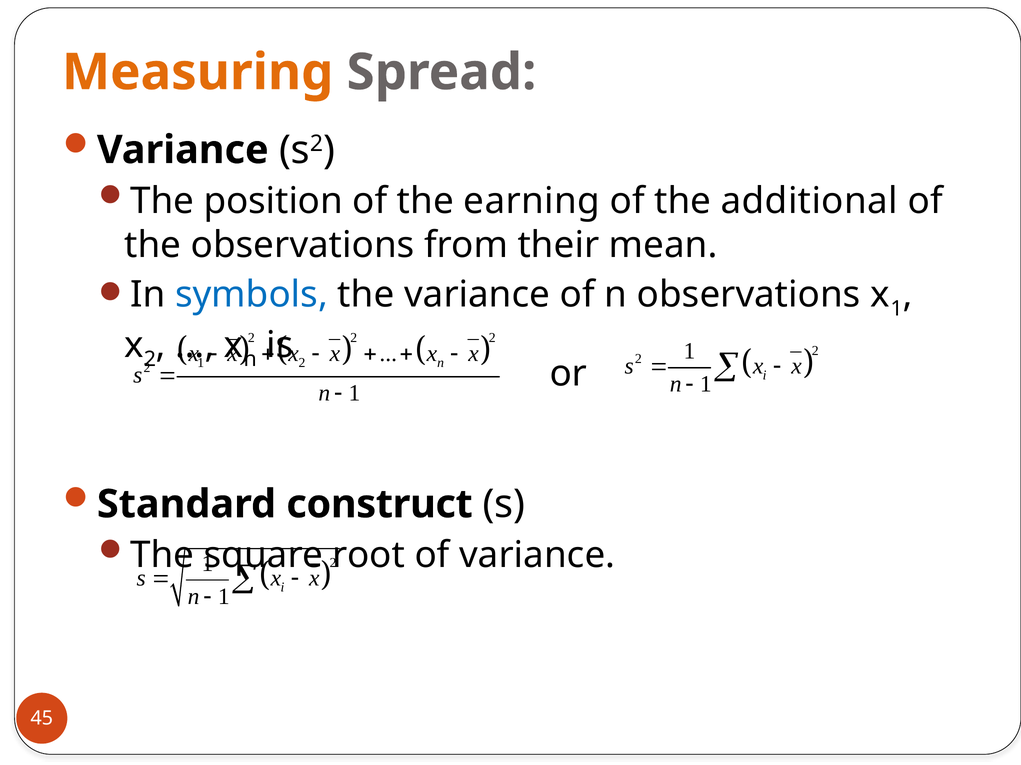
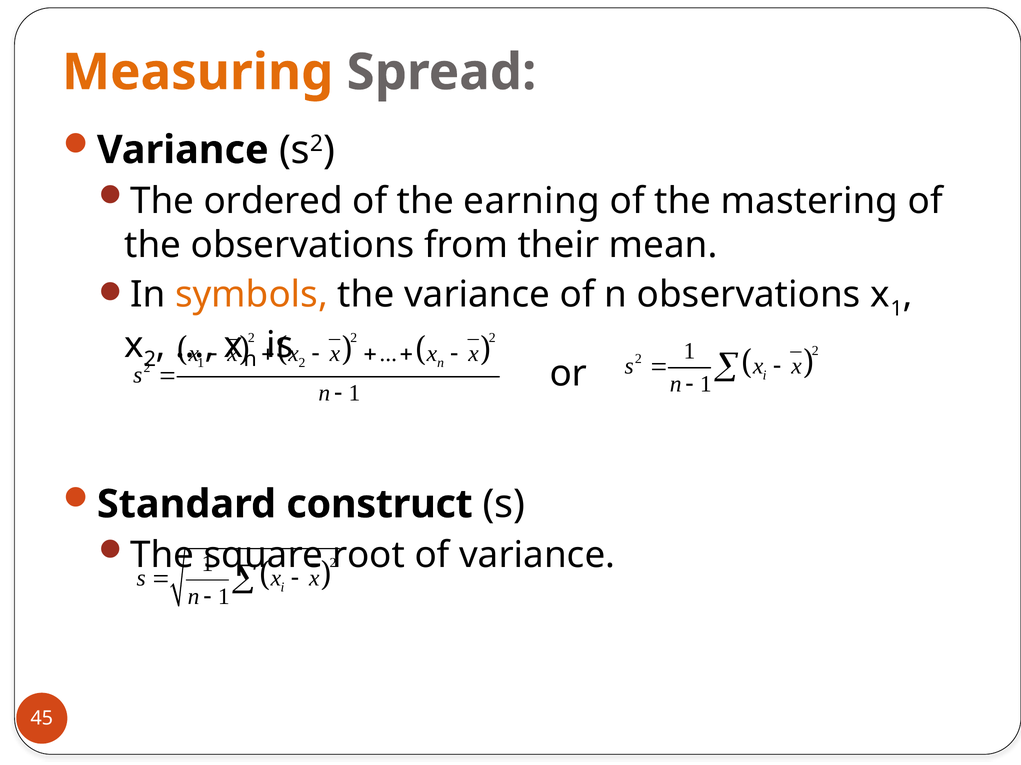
position: position -> ordered (273, 201)
additional: additional -> mastering (810, 201)
symbols colour: blue -> orange (251, 295)
